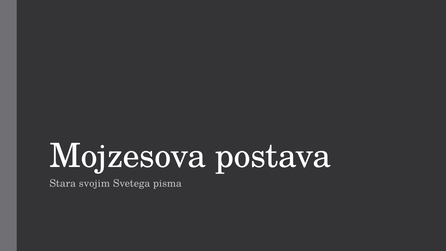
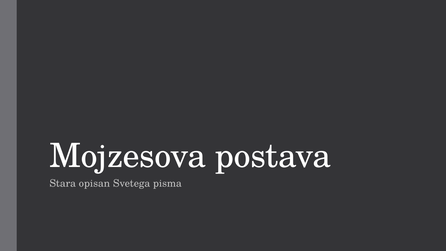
svojim: svojim -> opisan (94, 183)
